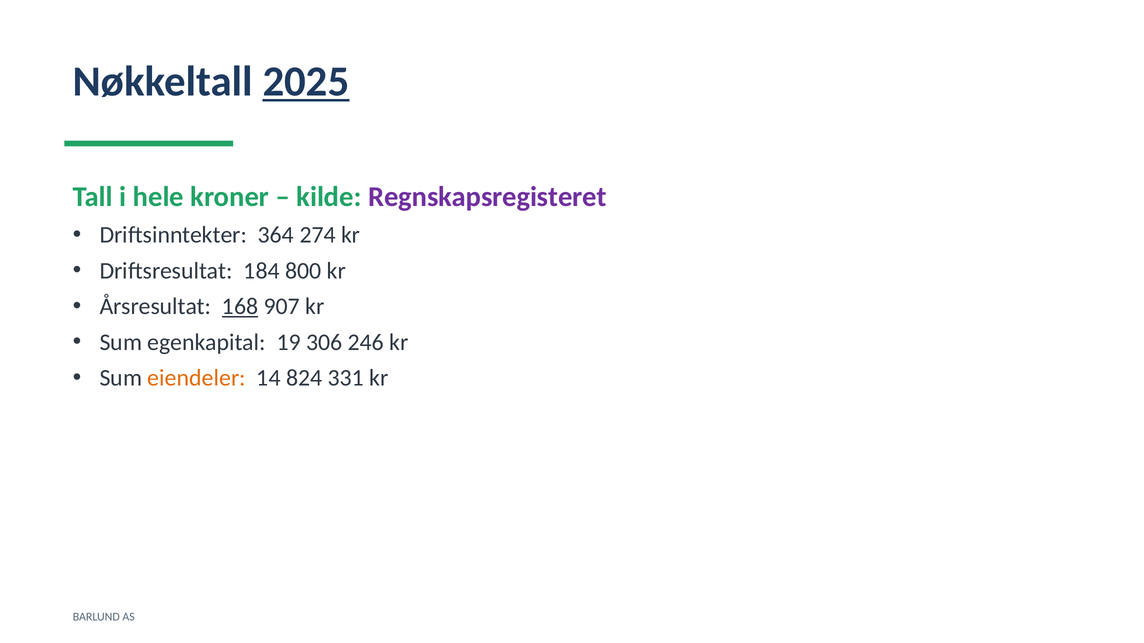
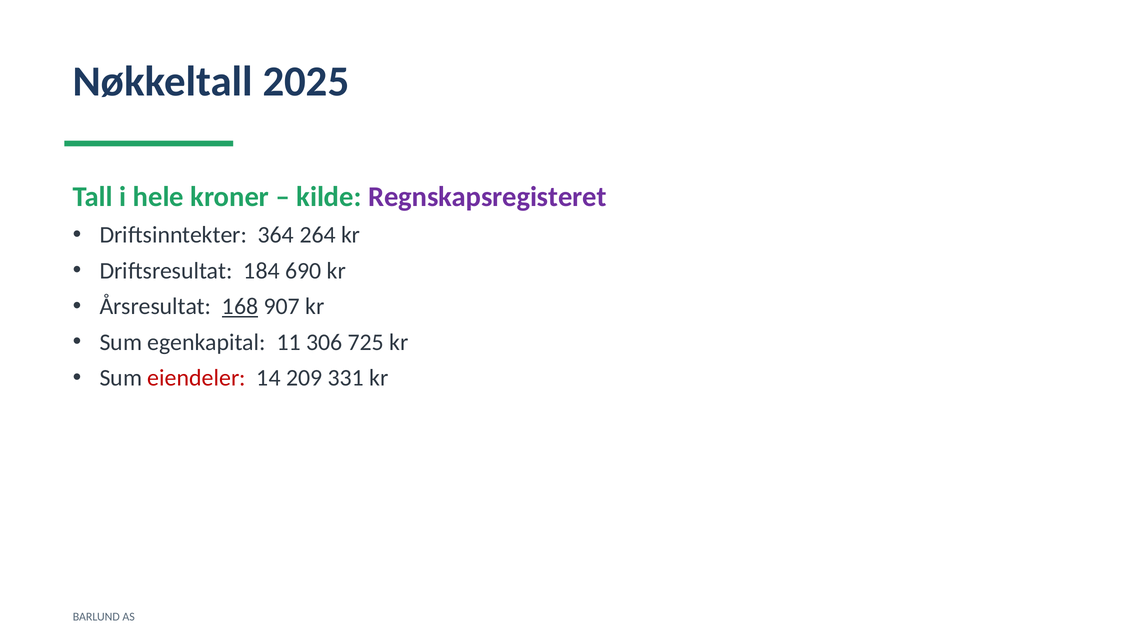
2025 underline: present -> none (306, 82)
274: 274 -> 264 (318, 235)
800: 800 -> 690 (303, 271)
19: 19 -> 11 (289, 343)
246: 246 -> 725 (366, 343)
eiendeler colour: orange -> red (197, 378)
824: 824 -> 209 (304, 378)
